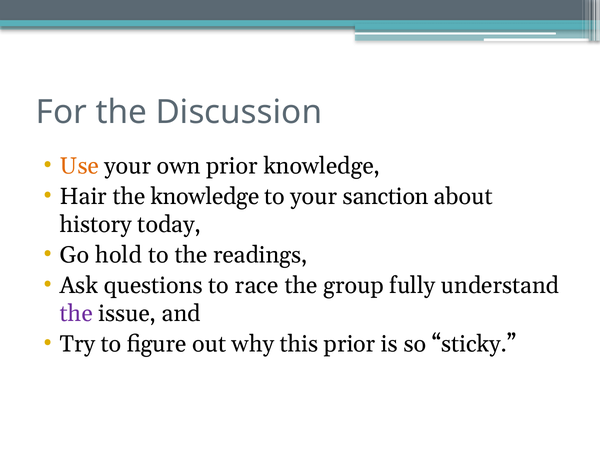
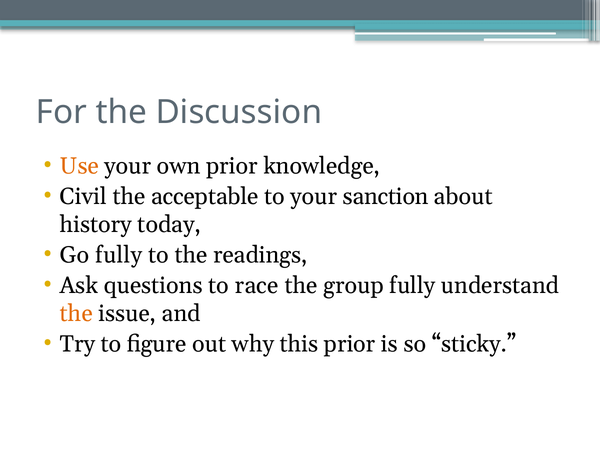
Hair: Hair -> Civil (83, 197)
the knowledge: knowledge -> acceptable (205, 197)
Go hold: hold -> fully (119, 255)
the colour: purple -> orange (76, 314)
